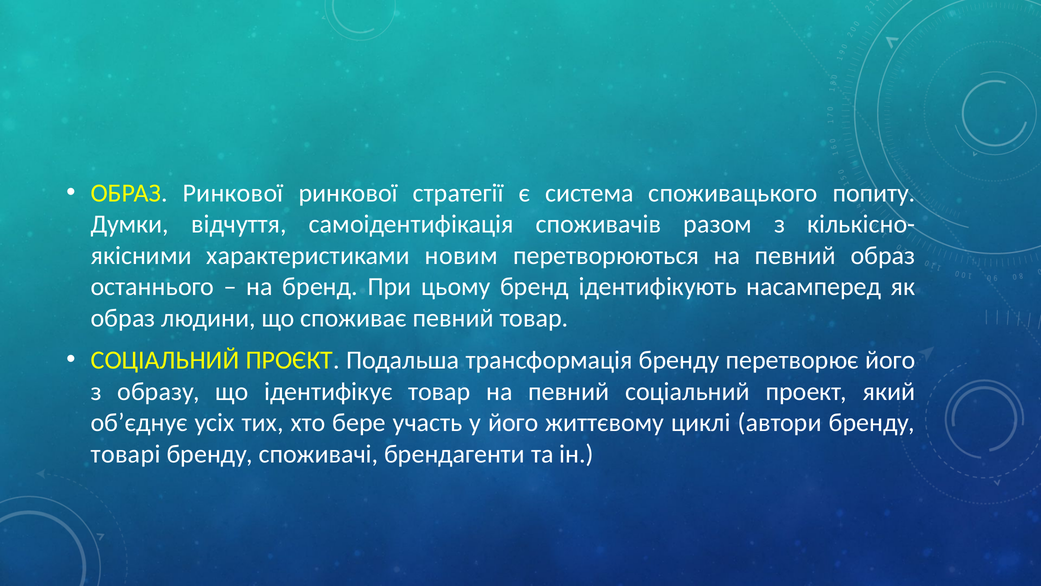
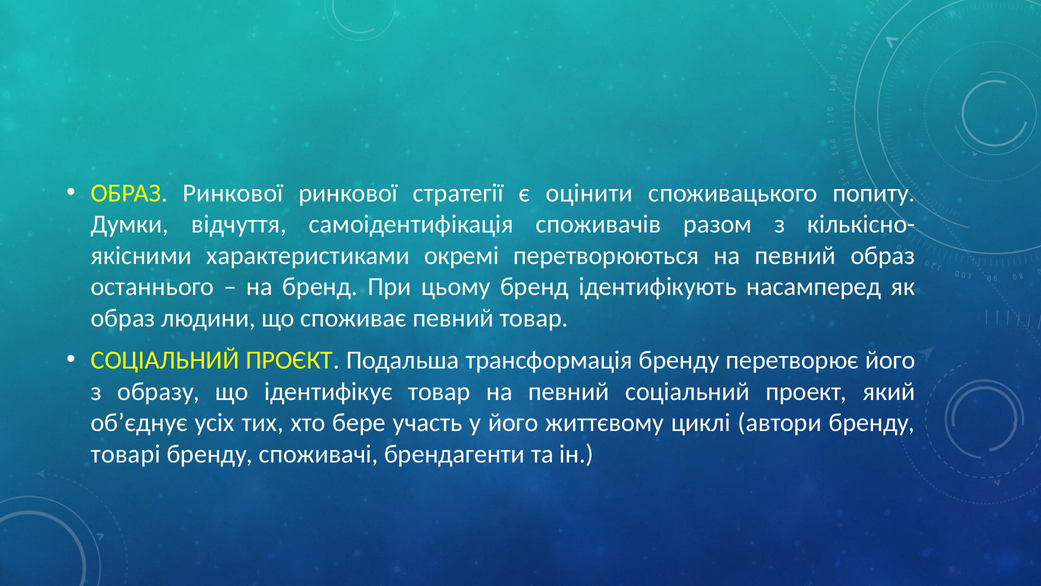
система: система -> оцінити (589, 193)
новим: новим -> окремі (462, 255)
